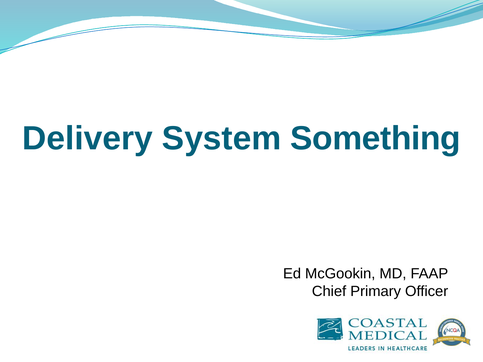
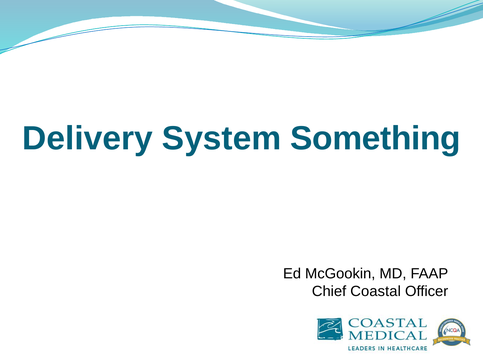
Primary: Primary -> Coastal (376, 292)
